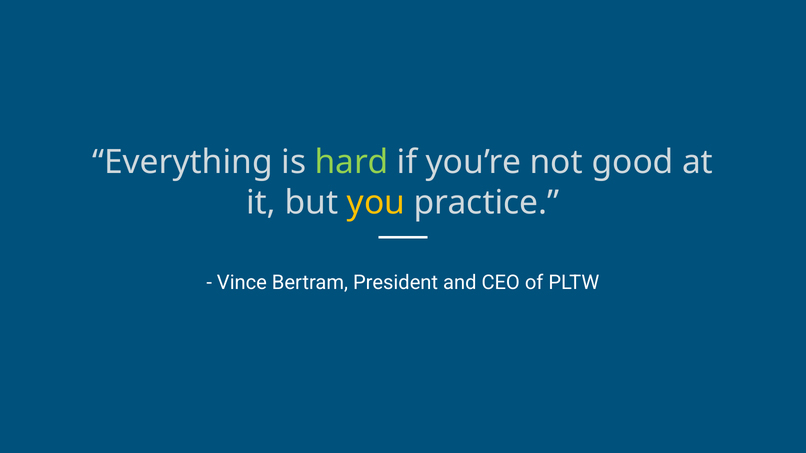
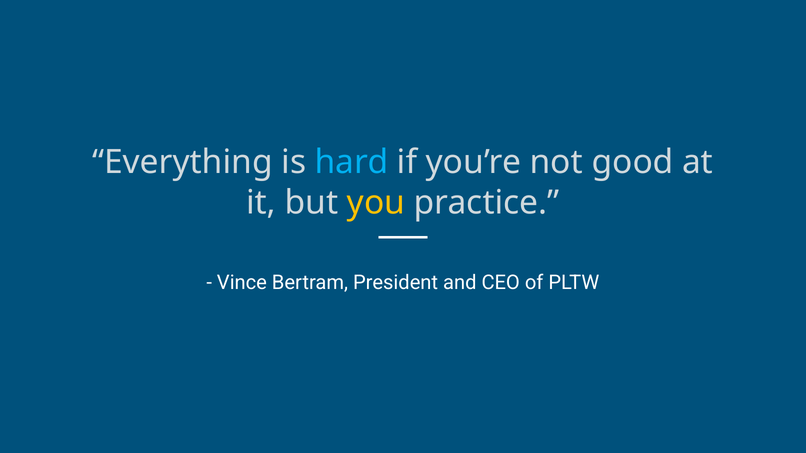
hard colour: light green -> light blue (352, 162)
